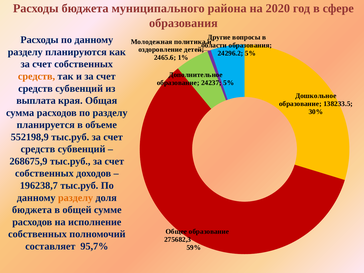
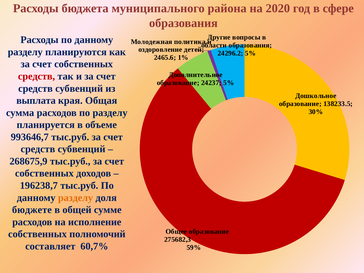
средств colour: orange -> red (37, 76)
552198,9: 552198,9 -> 993646,7 (30, 137)
бюджета: бюджета -> бюджете (32, 210)
95,7%: 95,7% -> 60,7% (94, 246)
